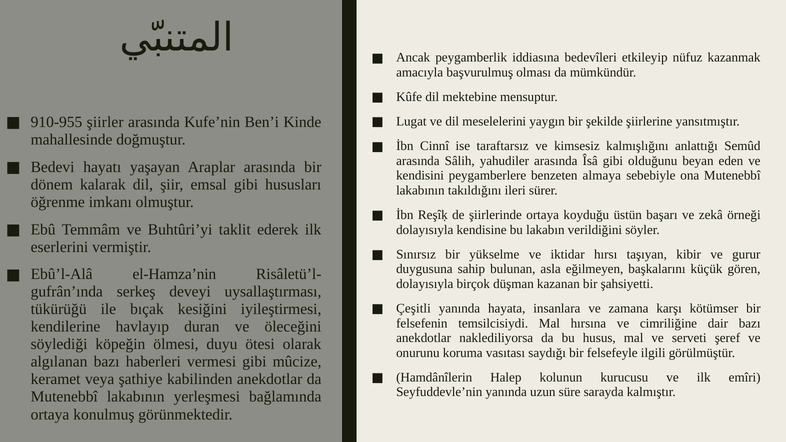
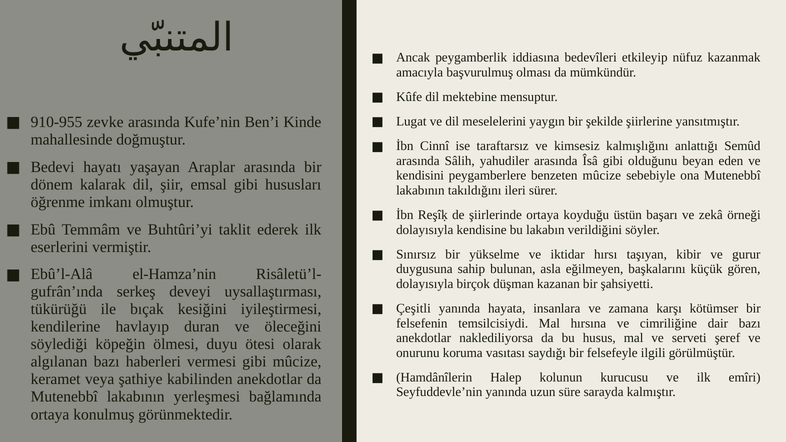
şiirler: şiirler -> zevke (105, 122)
benzeten almaya: almaya -> mûcize (602, 176)
